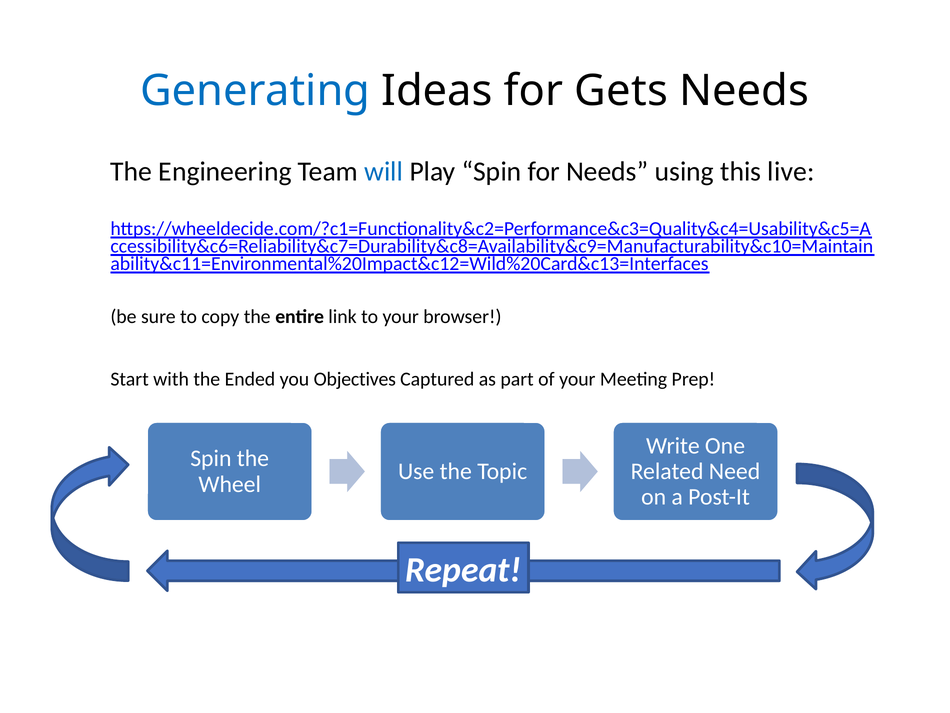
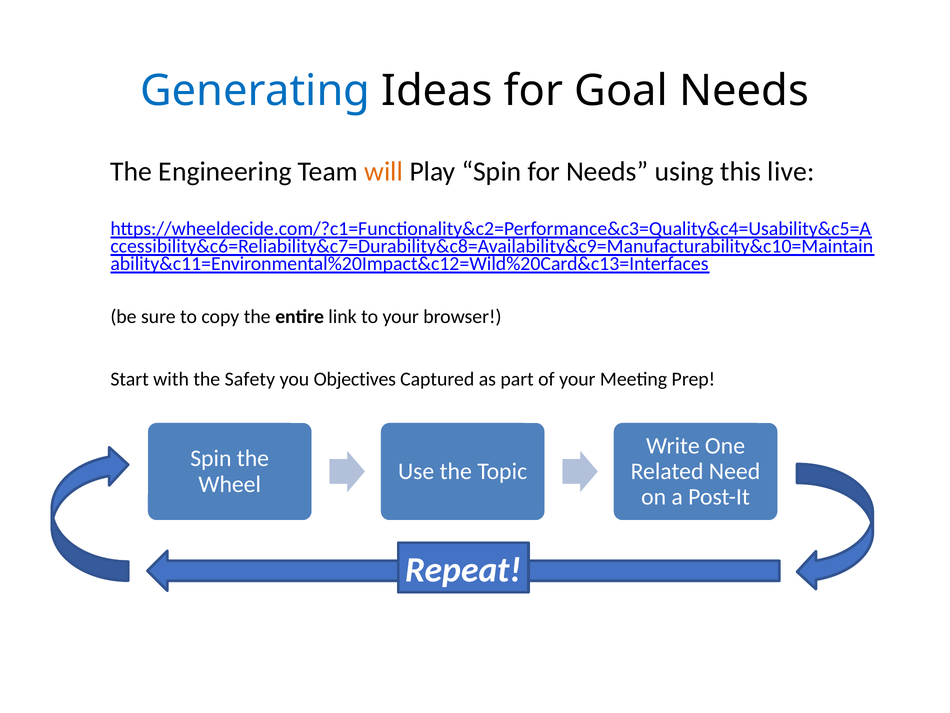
Gets: Gets -> Goal (621, 91)
will colour: blue -> orange (384, 171)
Ended: Ended -> Safety (250, 379)
